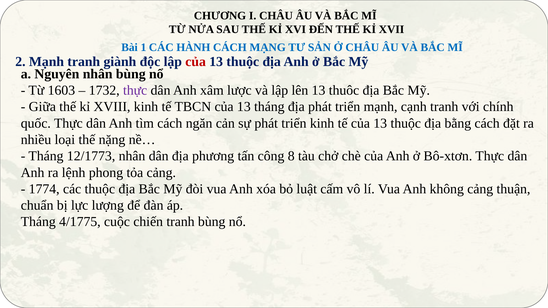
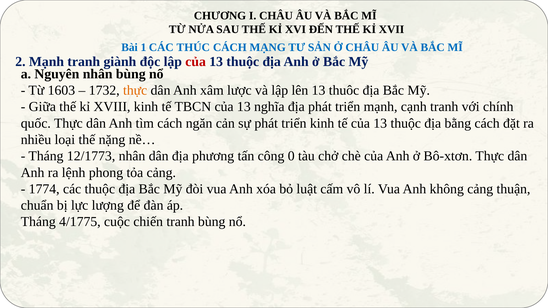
HÀNH: HÀNH -> THÚC (193, 48)
thực colour: purple -> orange (135, 90)
13 tháng: tháng -> nghĩa (269, 107)
8: 8 -> 0 (291, 156)
